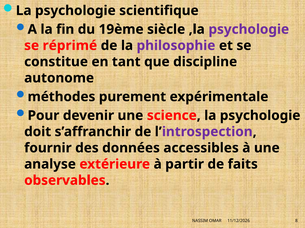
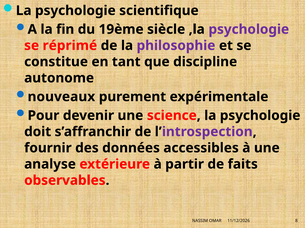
méthodes: méthodes -> nouveaux (61, 97)
